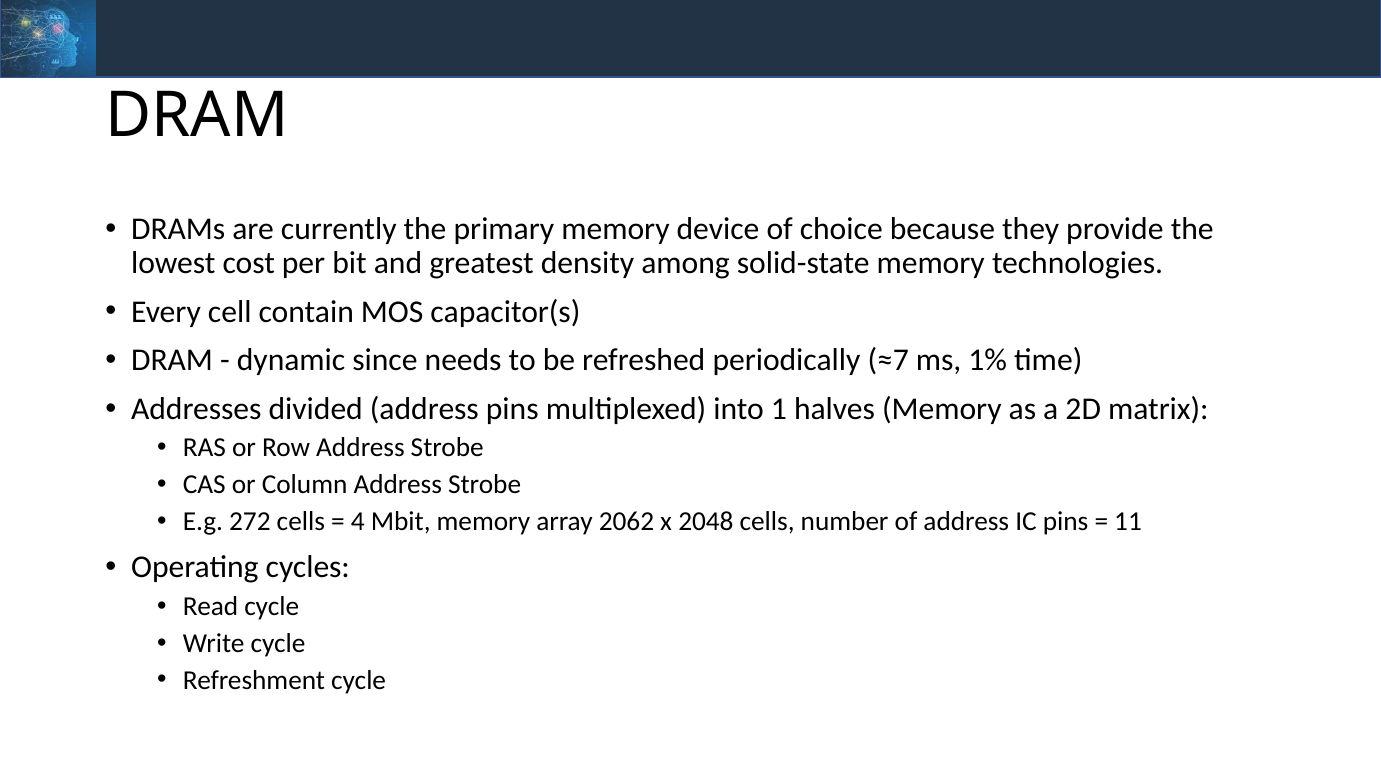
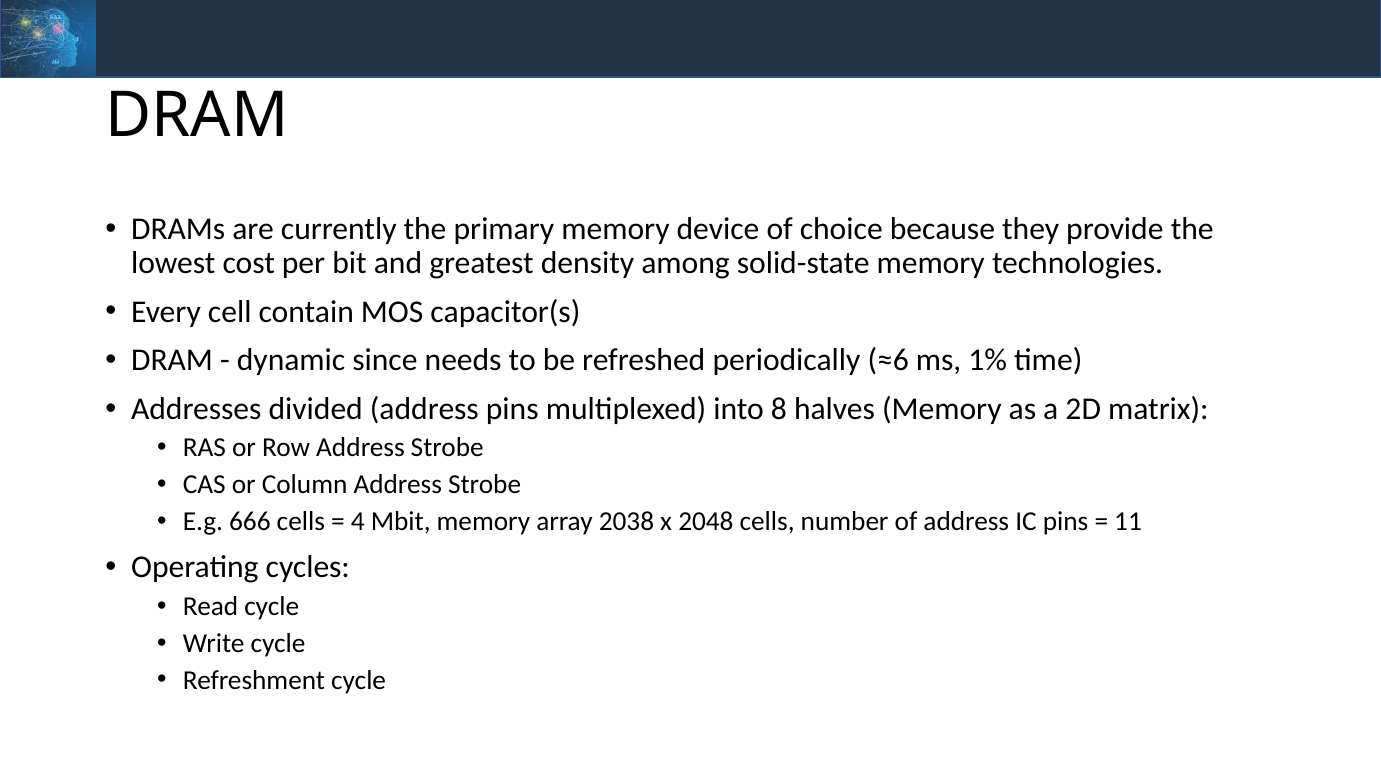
≈7: ≈7 -> ≈6 (888, 360)
1: 1 -> 8 (779, 409)
272: 272 -> 666 (250, 521)
2062: 2062 -> 2038 (626, 521)
